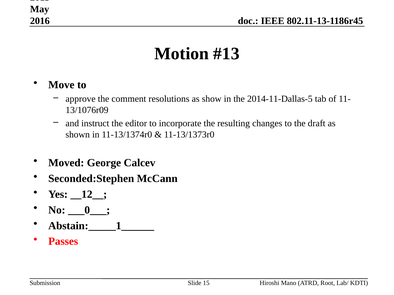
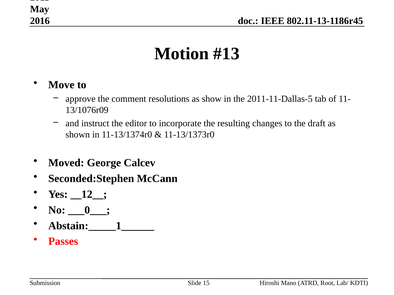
2014-11-Dallas-5: 2014-11-Dallas-5 -> 2011-11-Dallas-5 (280, 99)
